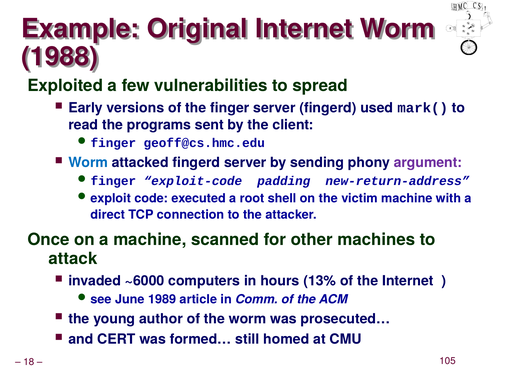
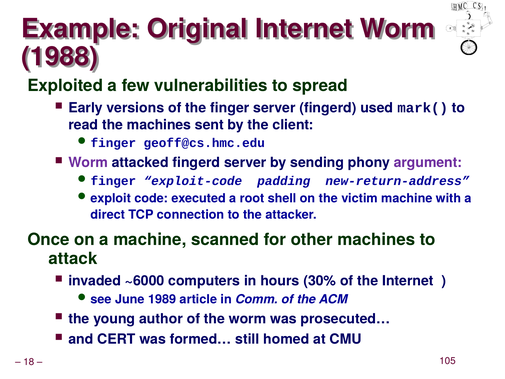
the programs: programs -> machines (159, 125)
Worm colour: blue -> purple (88, 162)
13%: 13% -> 30% (320, 281)
